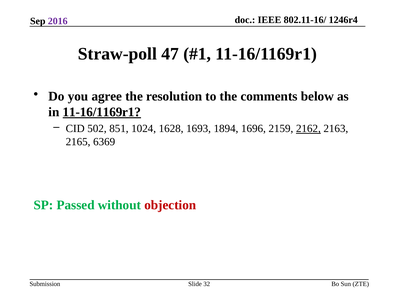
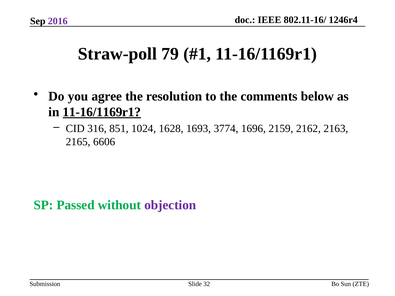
47: 47 -> 79 (170, 54)
502: 502 -> 316 (97, 129)
1894: 1894 -> 3774 (226, 129)
2162 underline: present -> none (308, 129)
6369: 6369 -> 6606 (104, 142)
objection colour: red -> purple (170, 205)
